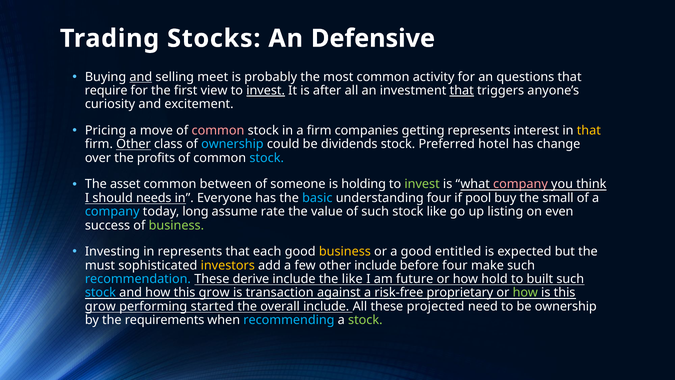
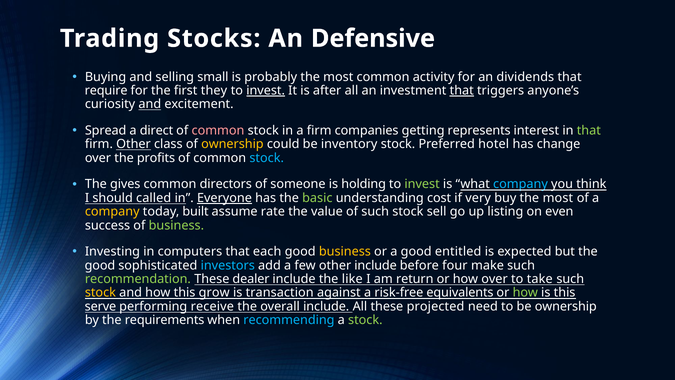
and underline: present -> none (141, 77)
meet: meet -> small (213, 77)
questions: questions -> dividends (525, 77)
view: view -> they (214, 90)
and underline: none -> present (150, 104)
Pricing: Pricing -> Spread (106, 131)
move: move -> direct (156, 131)
that colour: yellow -> light green (589, 131)
ownership colour: light blue -> yellow (232, 144)
dividends: dividends -> inventory (349, 144)
asset: asset -> gives (125, 184)
between: between -> directors (226, 184)
company colour: pink -> light blue (520, 184)
needs: needs -> called (154, 198)
Everyone underline: none -> present (224, 198)
basic colour: light blue -> light green (317, 198)
understanding four: four -> cost (439, 198)
pool: pool -> very (478, 198)
buy the small: small -> most (558, 198)
company colour: light blue -> yellow (112, 212)
long: long -> built (196, 212)
stock like: like -> sell (437, 212)
in represents: represents -> computers (190, 252)
must: must -> good (100, 265)
investors colour: yellow -> light blue (228, 265)
recommendation colour: light blue -> light green (138, 279)
derive: derive -> dealer (251, 279)
future: future -> return (415, 279)
how hold: hold -> over (495, 279)
built: built -> take (540, 279)
stock colour: light blue -> yellow (100, 293)
proprietary: proprietary -> equivalents (460, 293)
grow: grow -> serve (100, 306)
started: started -> receive (212, 306)
